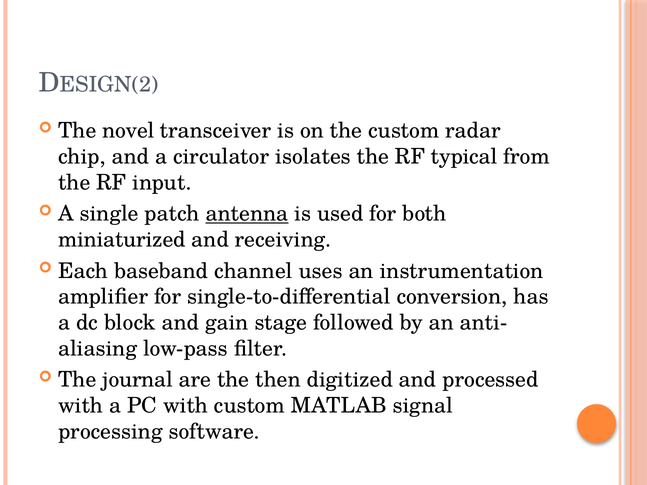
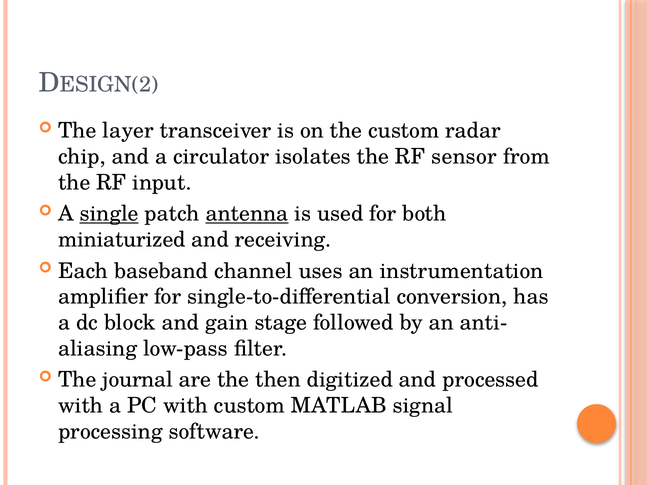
novel: novel -> layer (128, 131)
typical: typical -> sensor (464, 157)
single underline: none -> present (109, 214)
